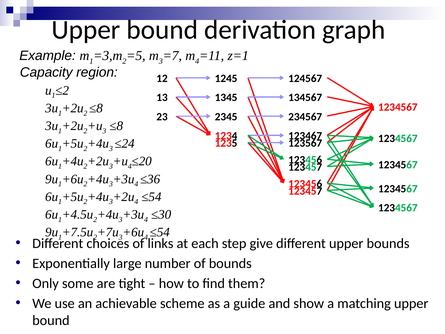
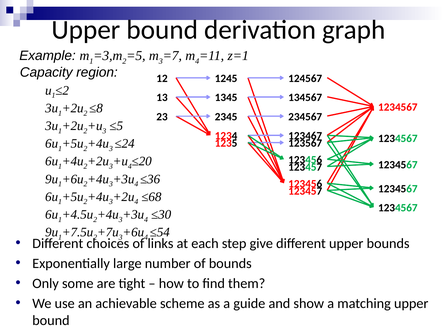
≤8: ≤8 -> ≤5 (116, 126)
≤54: ≤54 -> ≤68 (151, 197)
